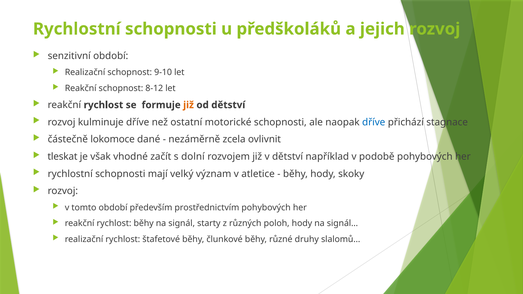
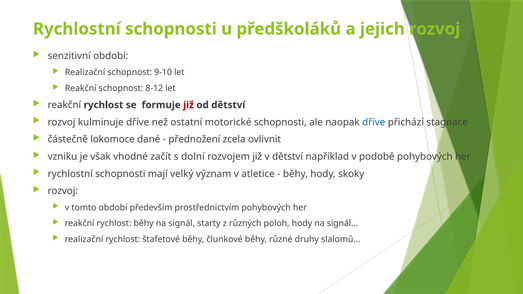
již colour: orange -> red (189, 105)
nezáměrně: nezáměrně -> přednožení (194, 139)
tleskat: tleskat -> vzniku (62, 157)
